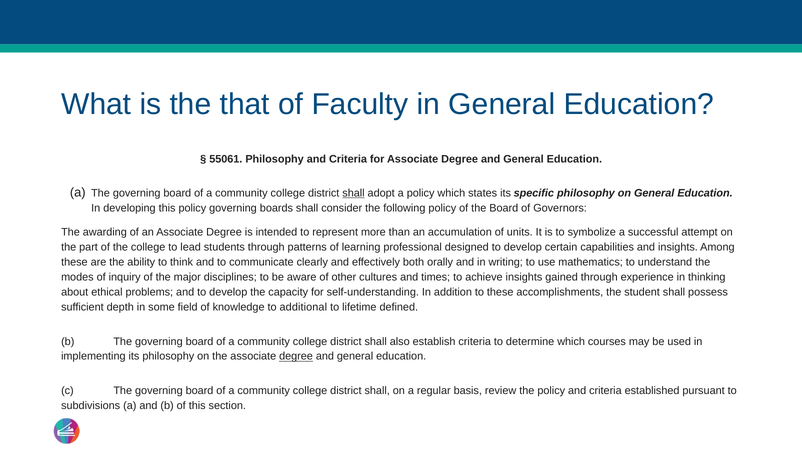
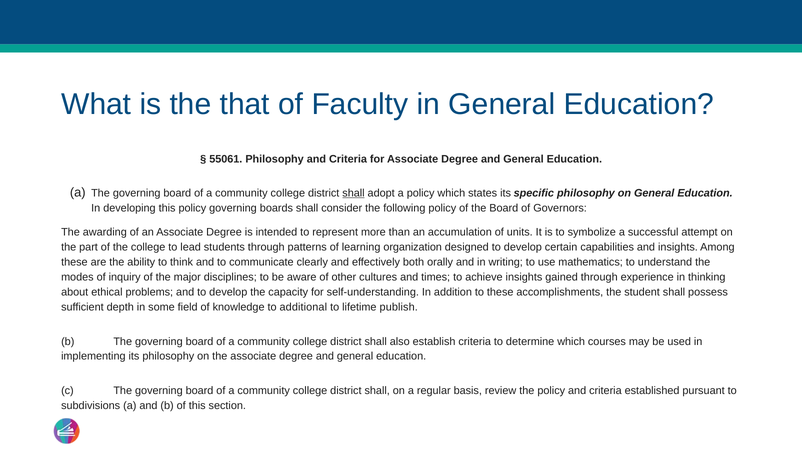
professional: professional -> organization (413, 247)
defined: defined -> publish (399, 307)
degree underline: present -> none (296, 357)
